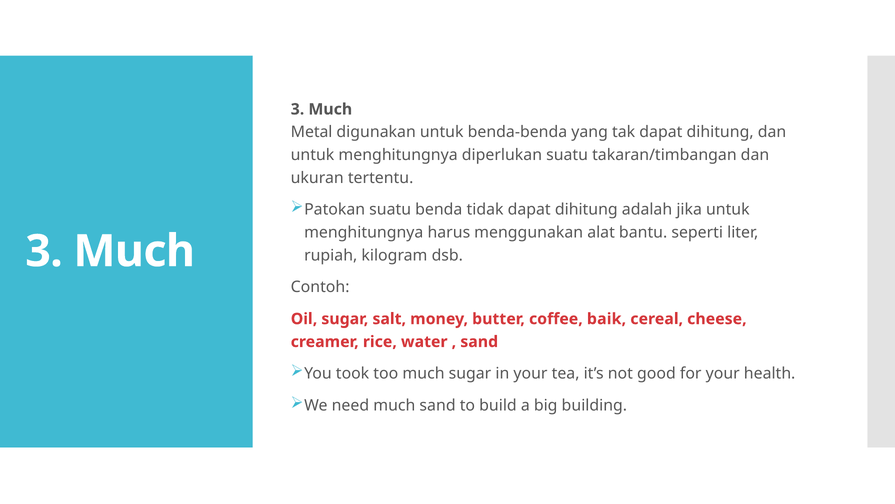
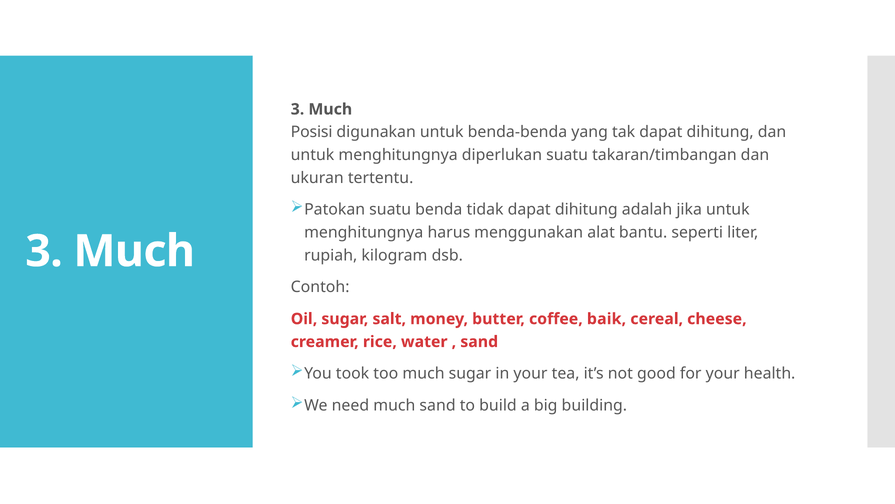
Metal: Metal -> Posisi (312, 132)
